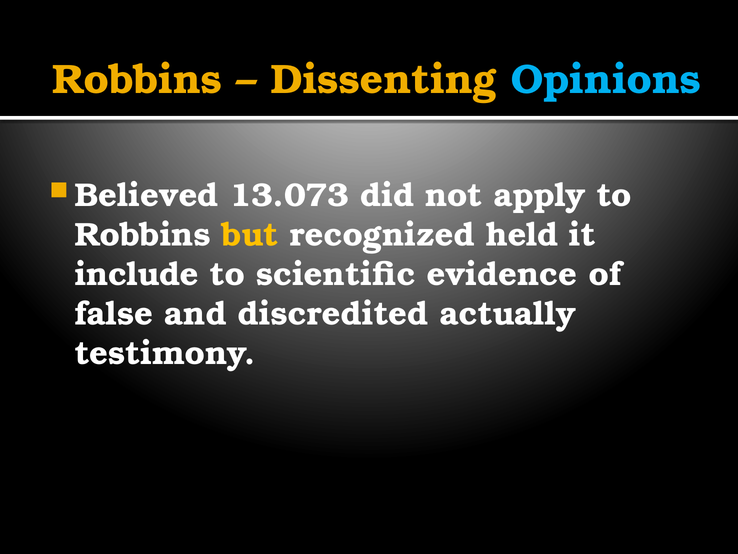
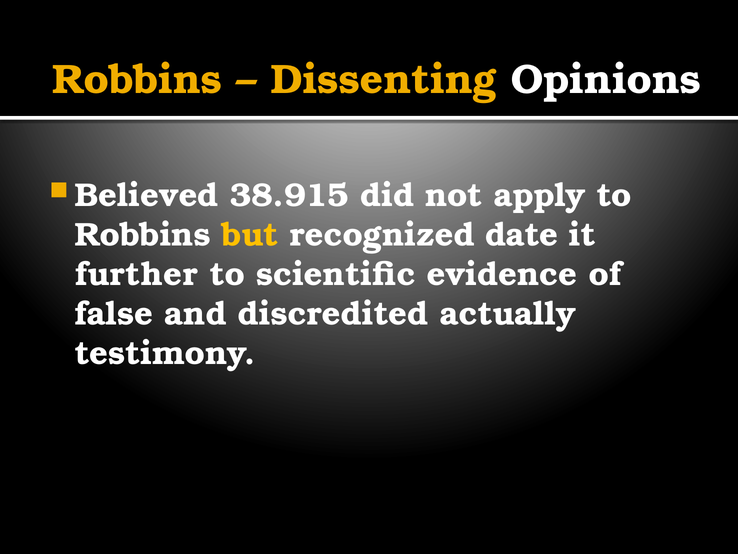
Opinions colour: light blue -> white (606, 80)
13.073: 13.073 -> 38.915 (289, 195)
held: held -> date (522, 235)
include: include -> further (136, 274)
